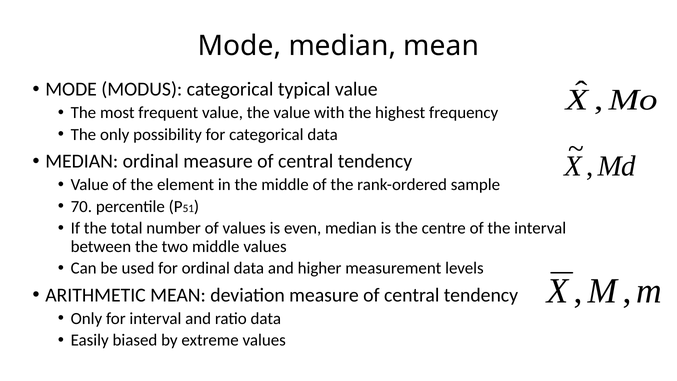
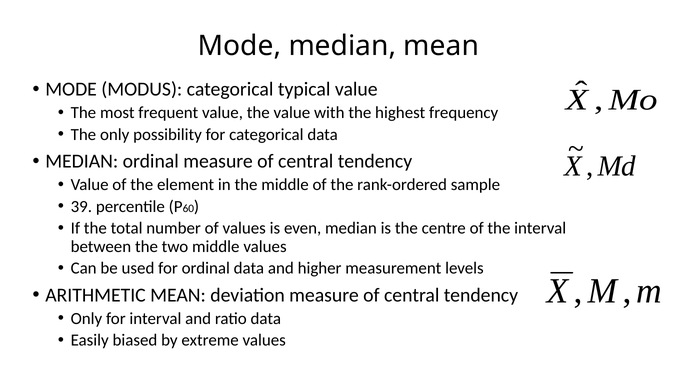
70: 70 -> 39 (81, 206)
51: 51 -> 60 (188, 208)
